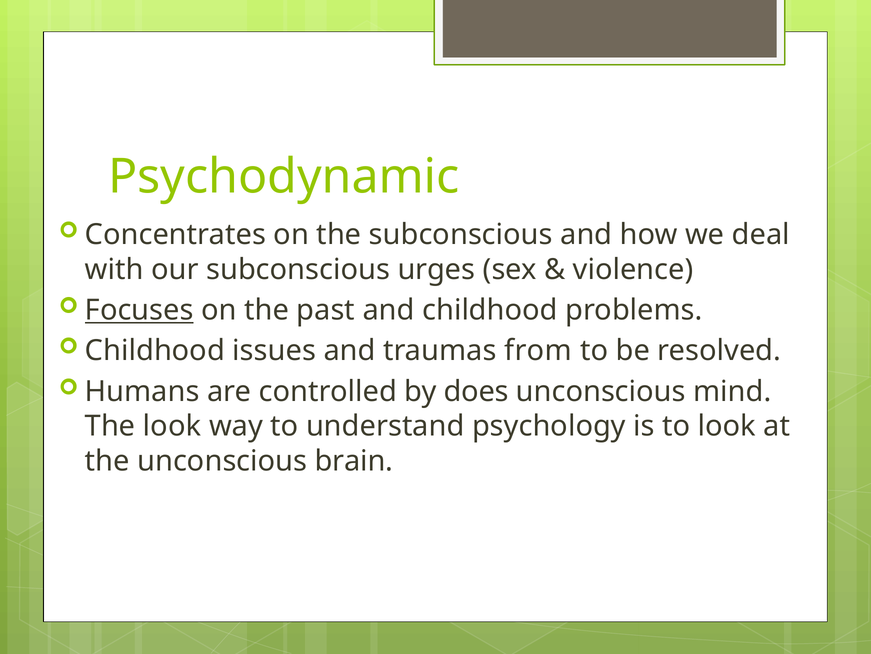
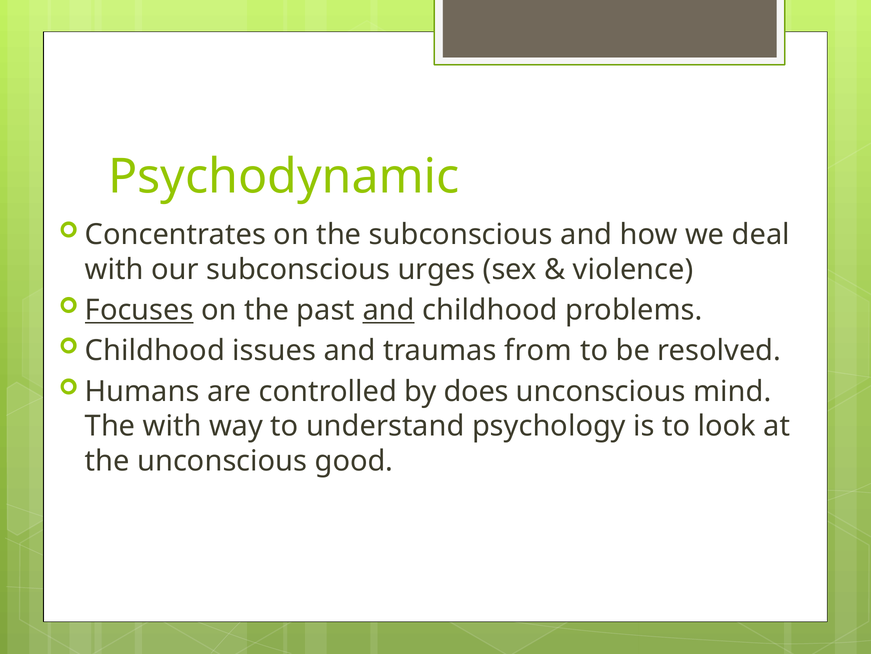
and underline: none -> present (389, 310)
The look: look -> with (172, 426)
brain: brain -> good (354, 461)
